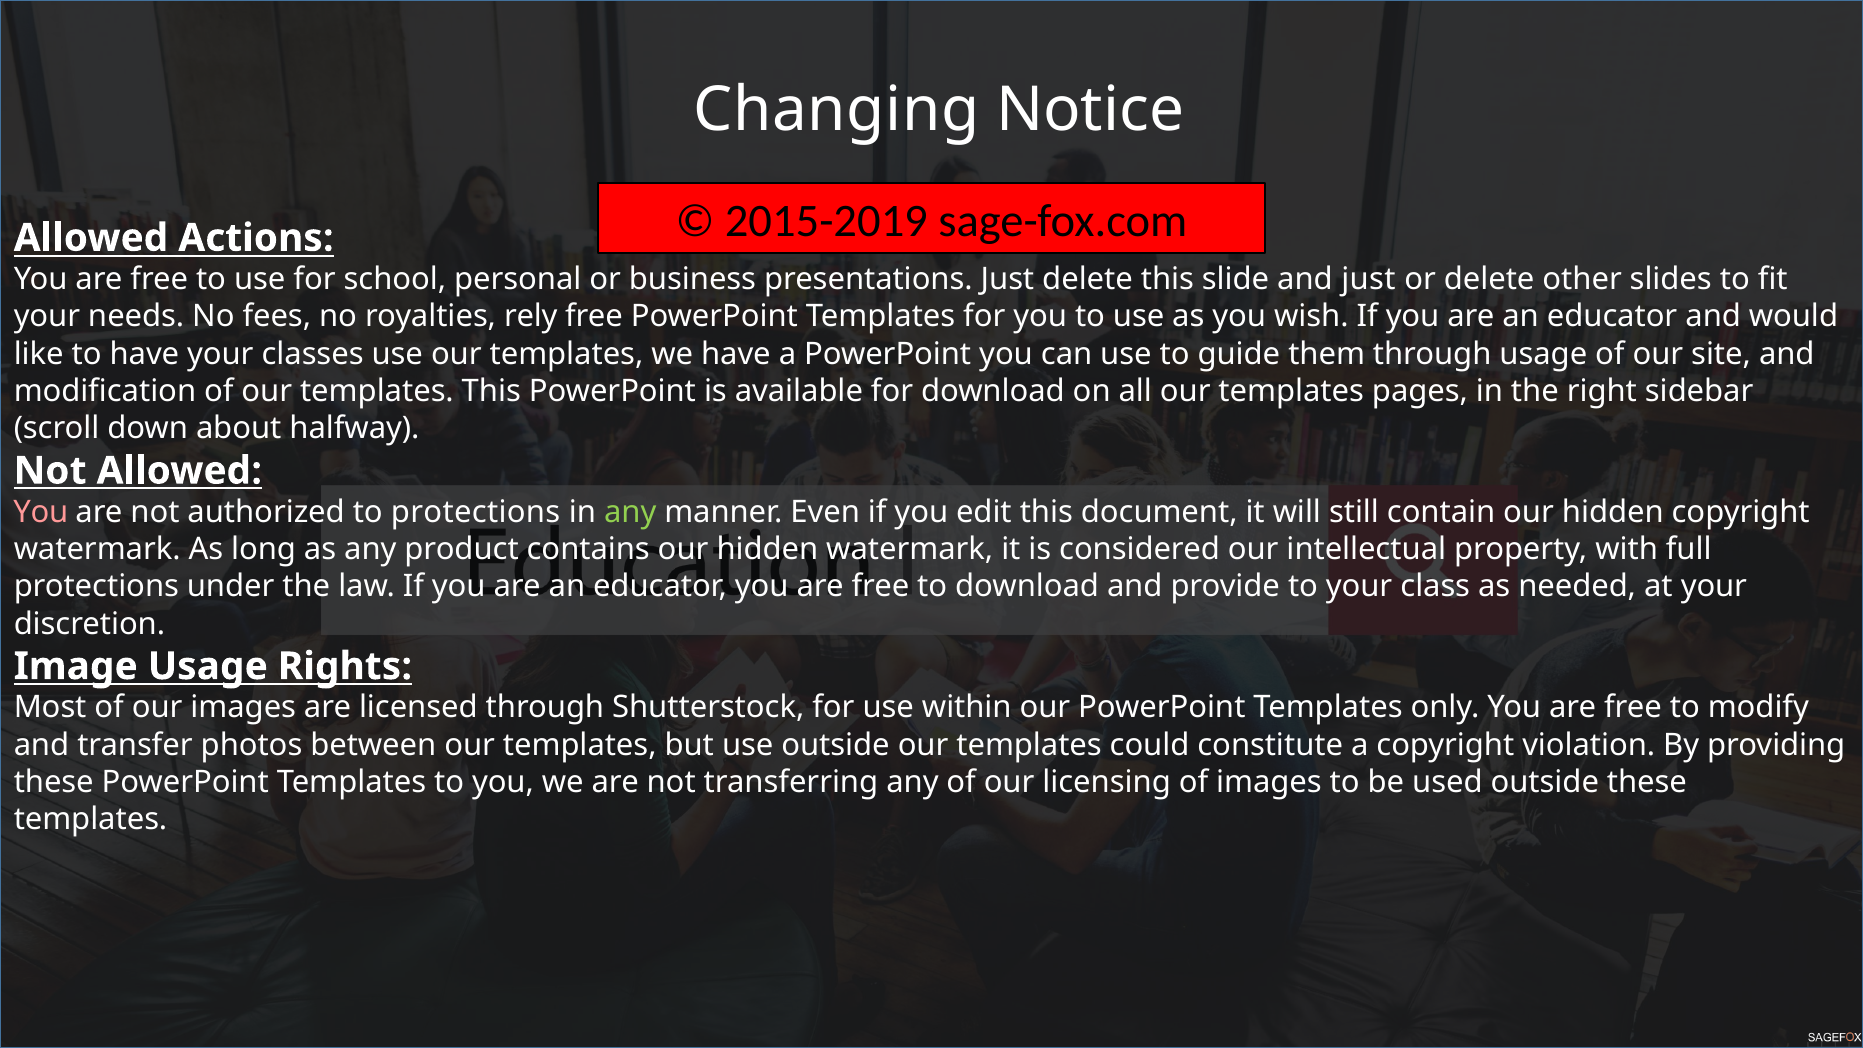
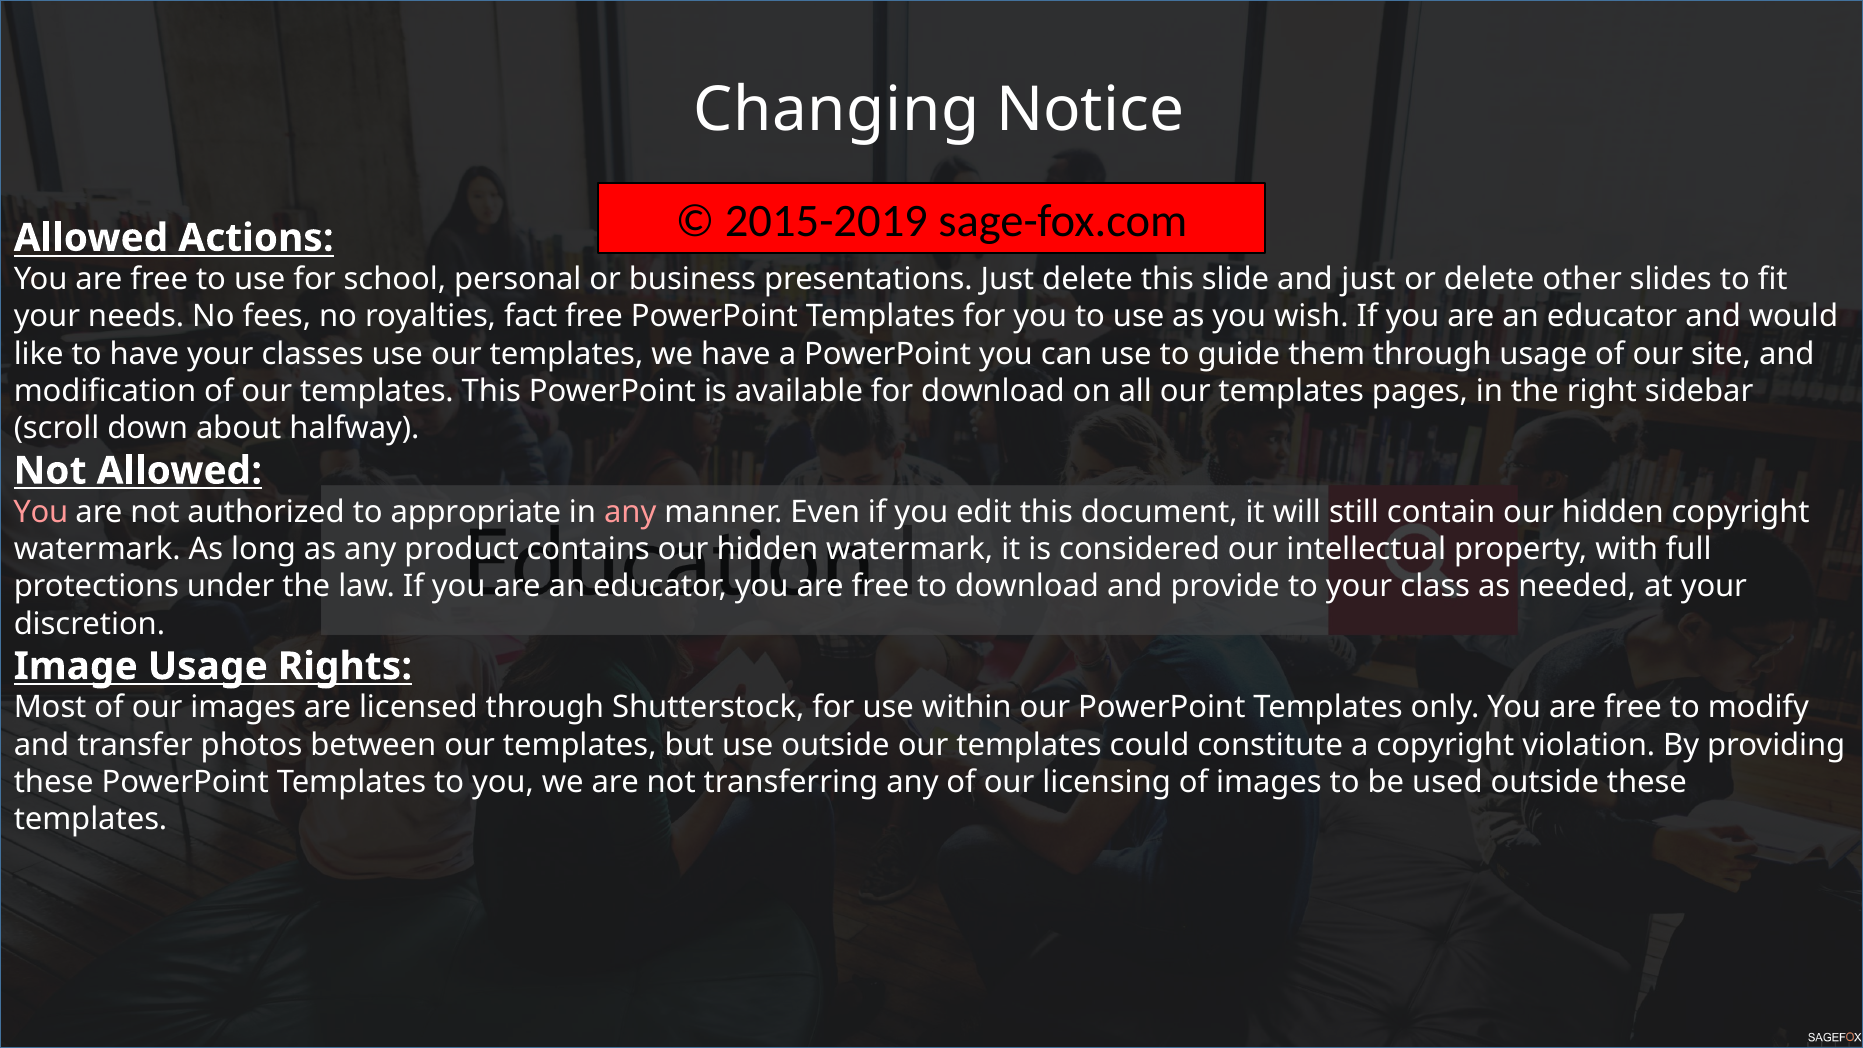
rely: rely -> fact (531, 317)
to protections: protections -> appropriate (476, 512)
any colour: light green -> pink (630, 512)
